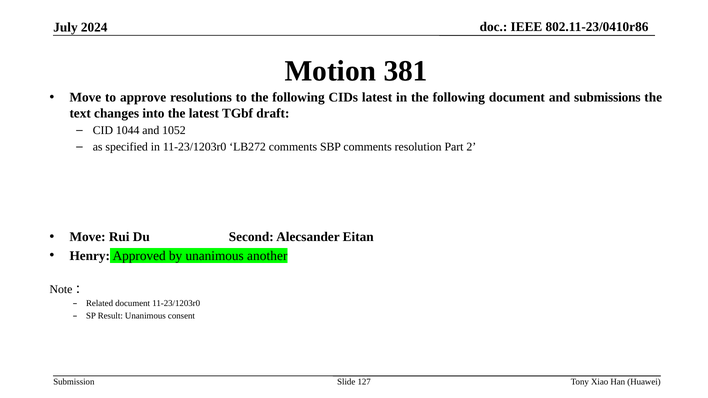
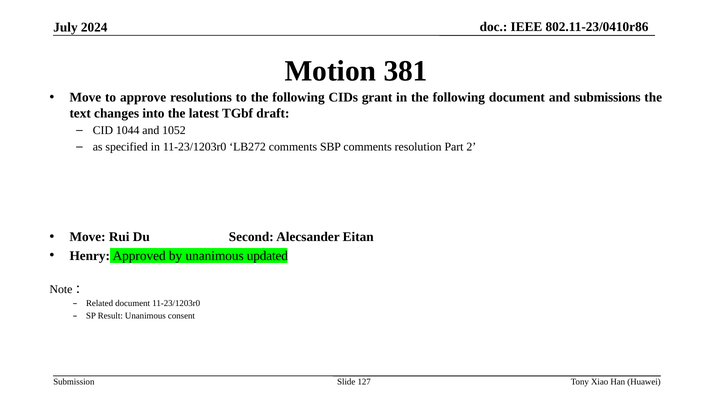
CIDs latest: latest -> grant (377, 97)
another: another -> updated (267, 256)
